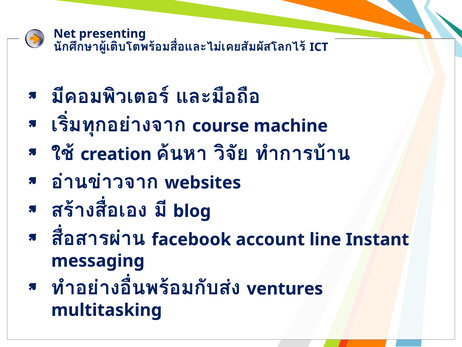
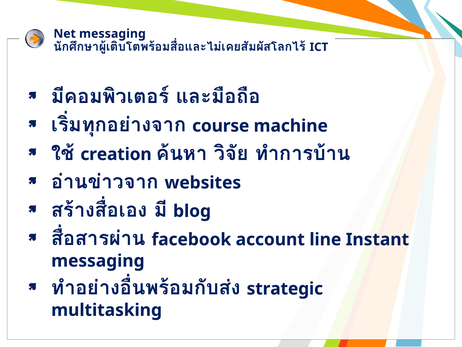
Net presenting: presenting -> messaging (112, 34)
ventures: ventures -> strategic (285, 288)
